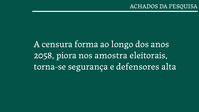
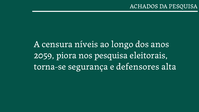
forma: forma -> níveis (86, 44)
2058: 2058 -> 2059 (44, 55)
nos amostra: amostra -> pesquisa (111, 55)
